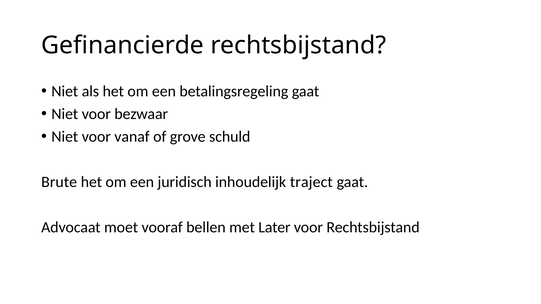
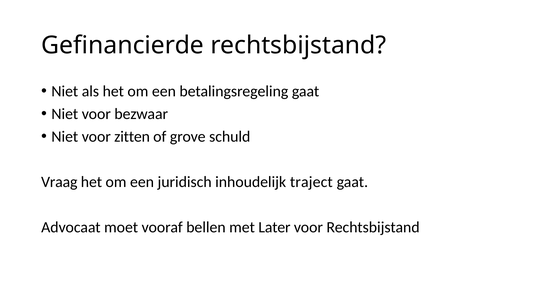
vanaf: vanaf -> zitten (132, 137)
Brute: Brute -> Vraag (59, 182)
